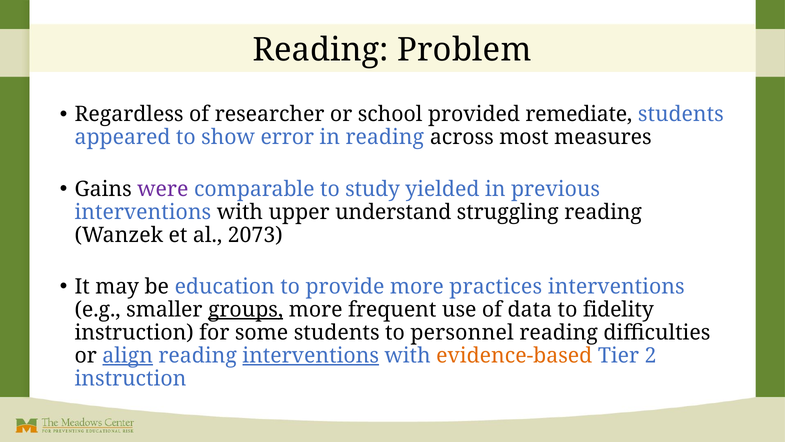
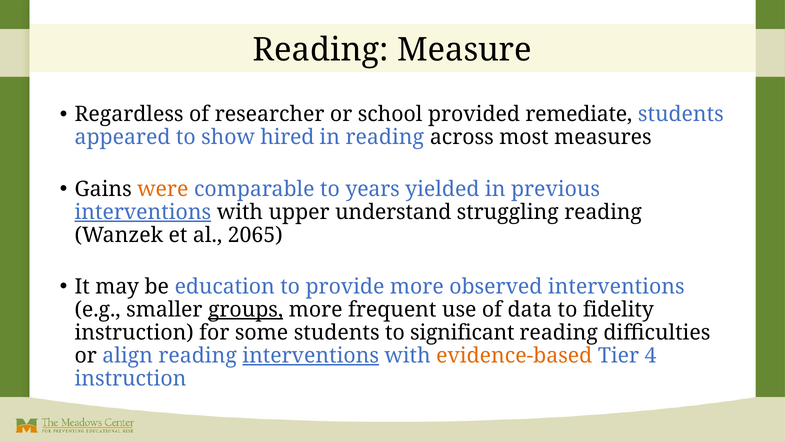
Problem: Problem -> Measure (464, 50)
error: error -> hired (287, 137)
were colour: purple -> orange (163, 189)
study: study -> years (373, 189)
interventions underline: none -> present (143, 212)
2073: 2073 -> 2065 (255, 235)
practices: practices -> observed (496, 286)
personnel: personnel -> significant (462, 332)
align underline: present -> none (128, 355)
2: 2 -> 4 (651, 355)
